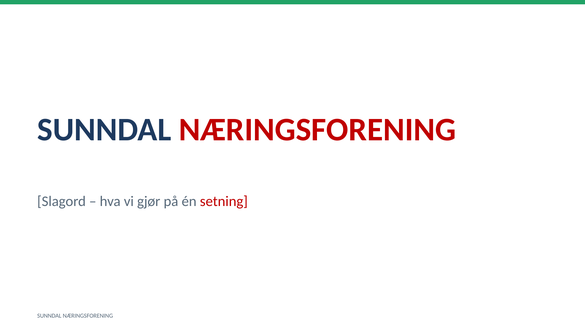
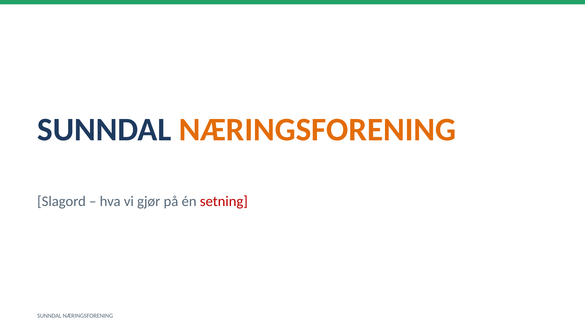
NÆRINGSFORENING colour: red -> orange (317, 130)
